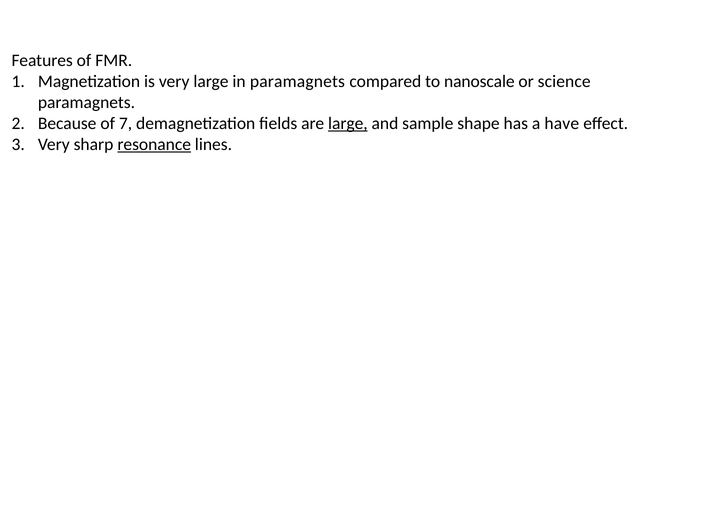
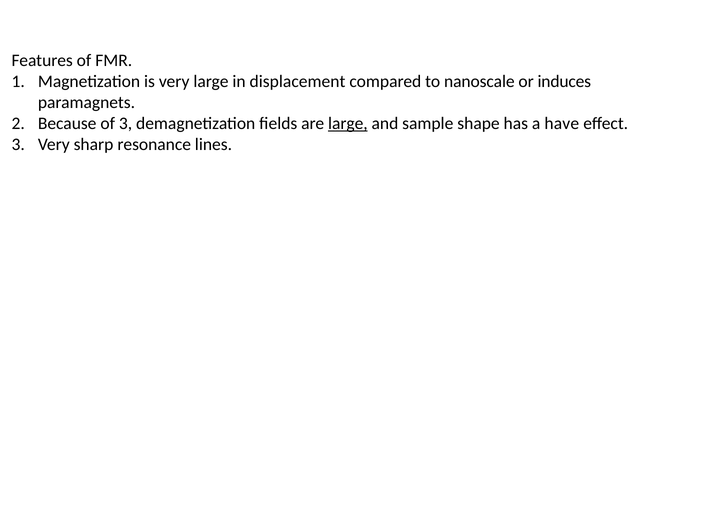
in paramagnets: paramagnets -> displacement (297, 81)
science: science -> induces (564, 81)
of 7: 7 -> 3 (126, 124)
resonance underline: present -> none (154, 145)
